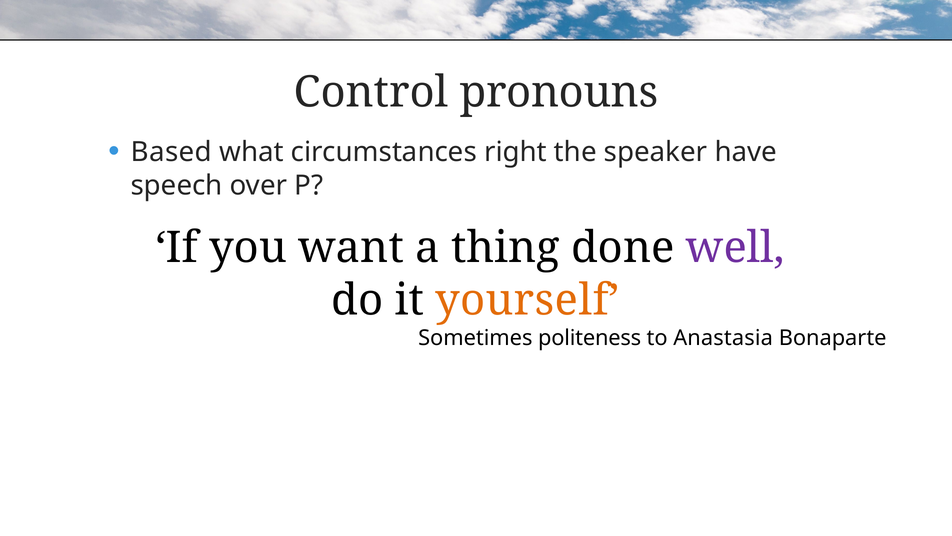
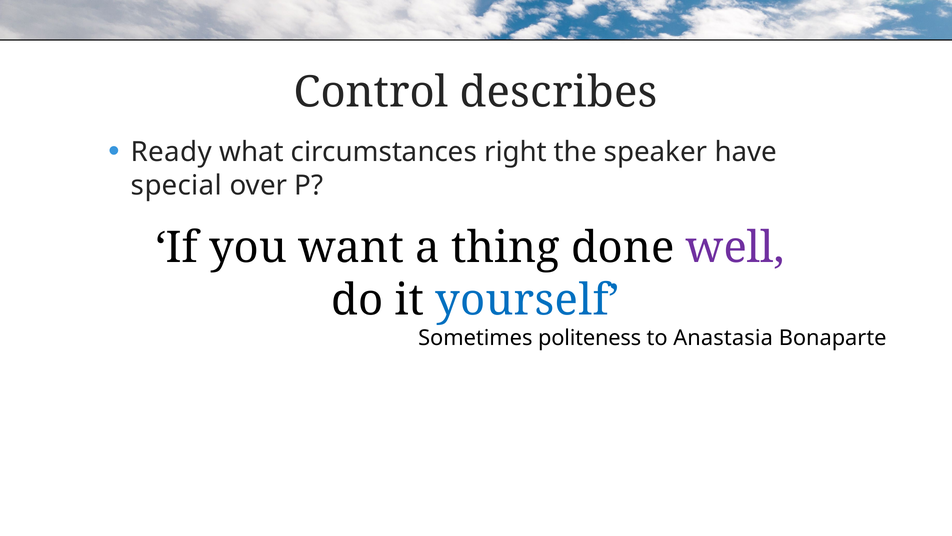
pronouns: pronouns -> describes (559, 92)
Based: Based -> Ready (171, 152)
speech: speech -> special (176, 185)
yourself colour: orange -> blue (528, 300)
